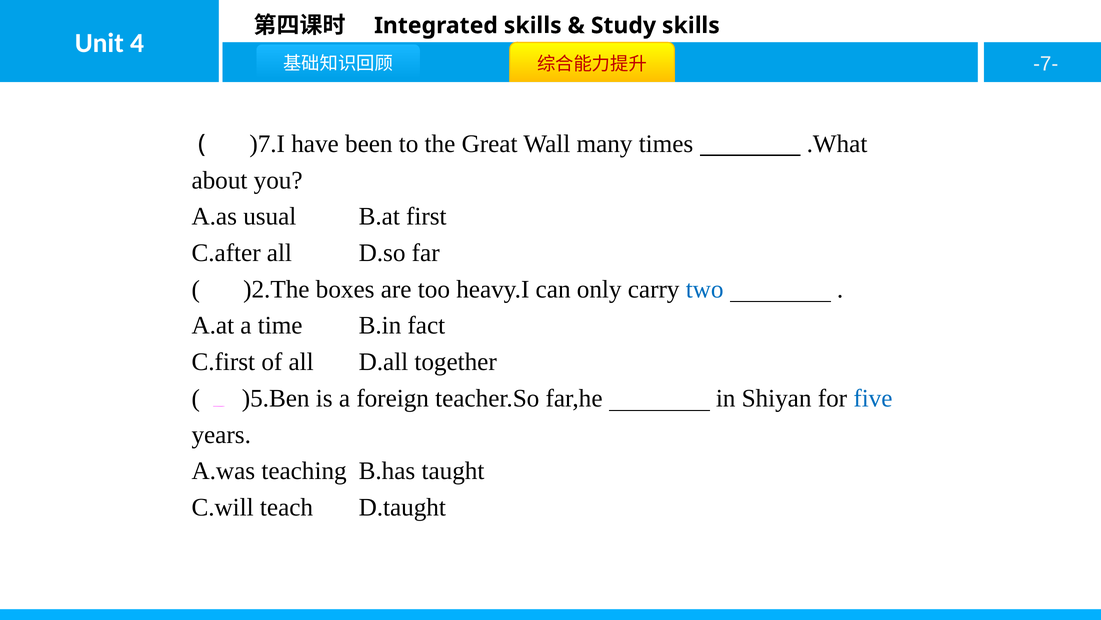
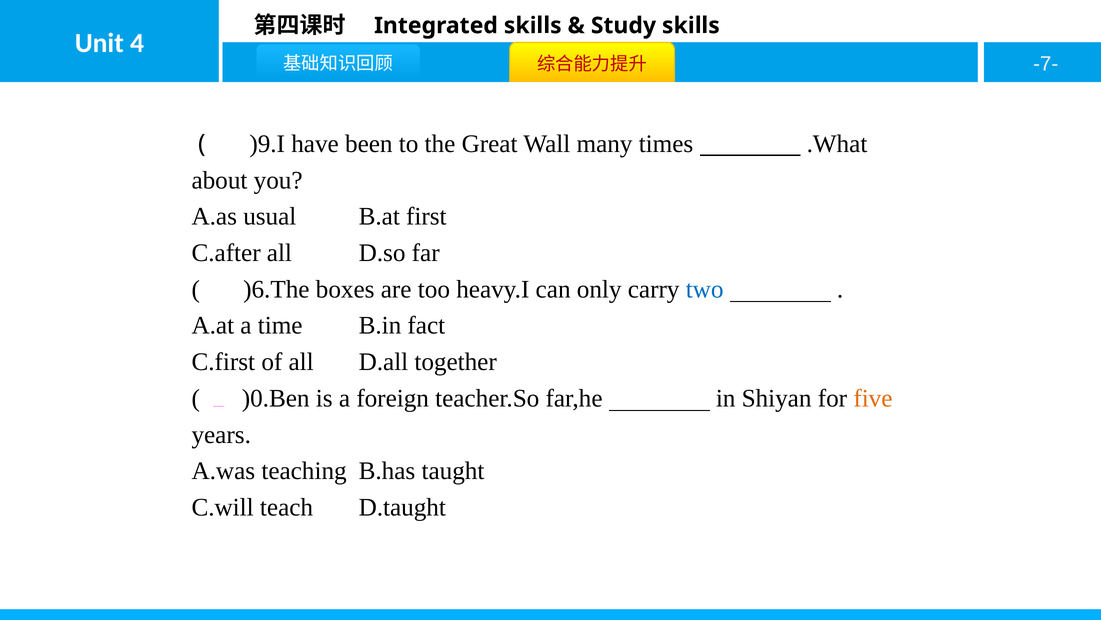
)7.I: )7.I -> )9.I (267, 144)
)2.The: )2.The -> )6.The (276, 289)
)5.Ben: )5.Ben -> )0.Ben (276, 398)
five colour: blue -> orange (873, 398)
